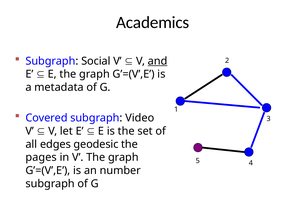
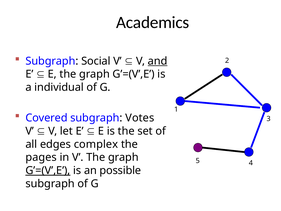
metadata: metadata -> individual (59, 87)
Video: Video -> Votes (140, 118)
geodesic: geodesic -> complex (96, 144)
G’=(V’,E underline: none -> present (48, 170)
number: number -> possible (120, 170)
